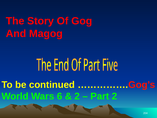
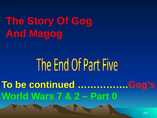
6: 6 -> 7 (60, 96)
Part 2: 2 -> 0 (114, 96)
